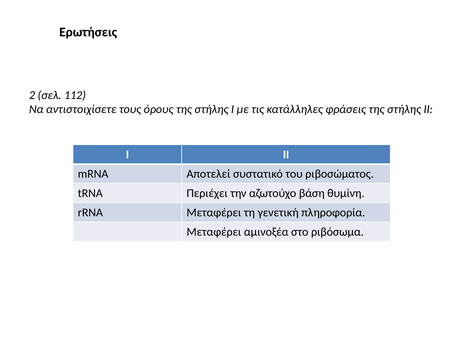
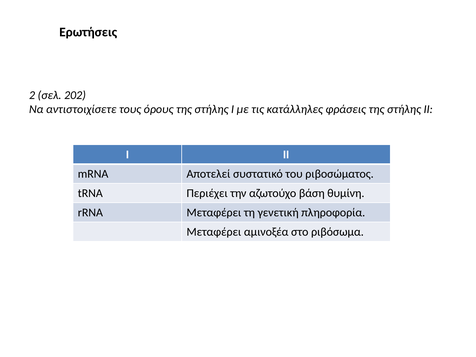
112: 112 -> 202 (75, 95)
